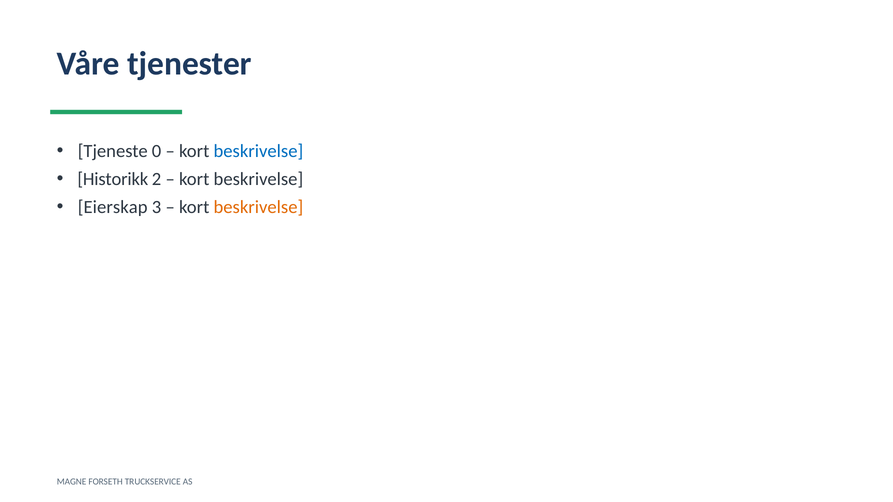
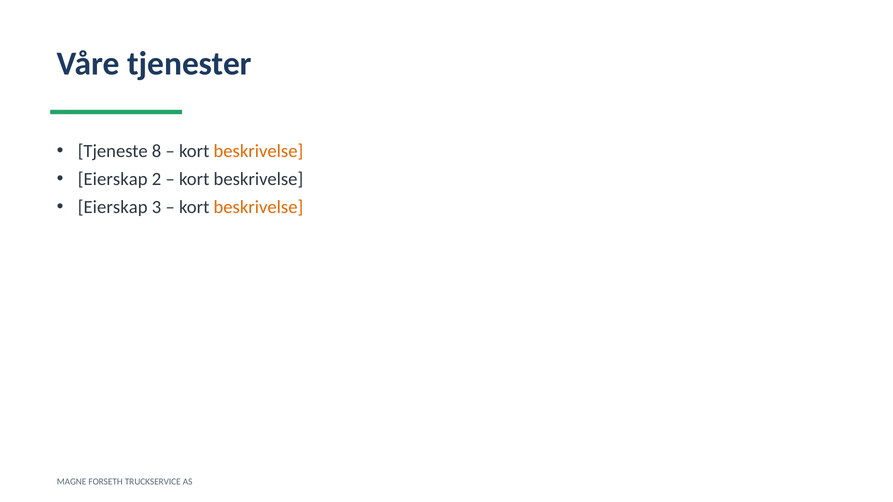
0: 0 -> 8 (157, 151)
beskrivelse colour: blue -> orange (258, 151)
Historikk: Historikk -> Eierskap (113, 179)
